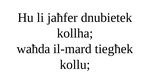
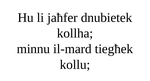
waħda: waħda -> minnu (33, 49)
